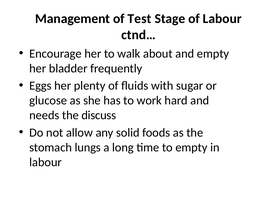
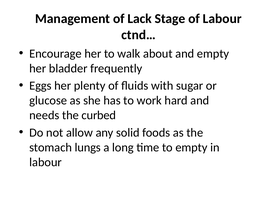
Test: Test -> Lack (140, 19)
discuss: discuss -> curbed (99, 115)
